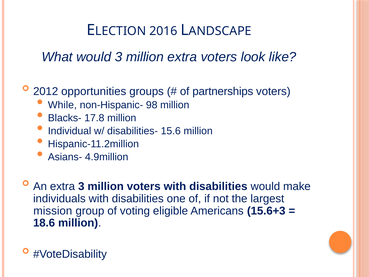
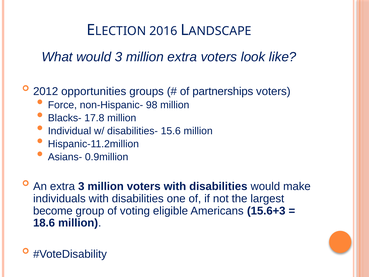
While: While -> Force (62, 105)
4.9million: 4.9million -> 0.9million (107, 157)
mission: mission -> become (53, 211)
